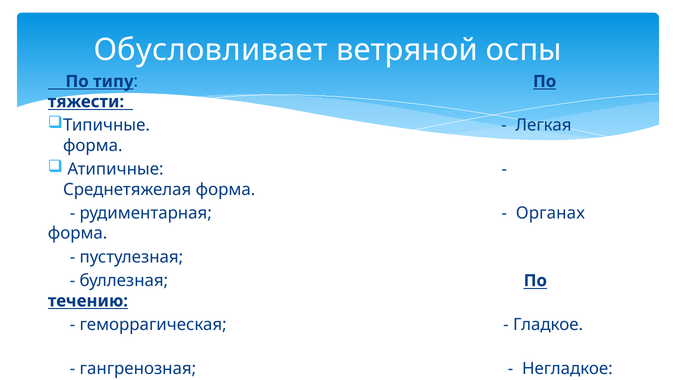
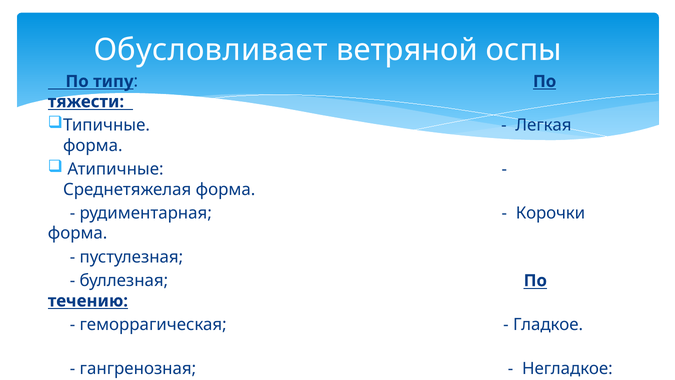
Органах: Органах -> Корочки (550, 213)
